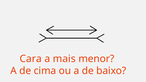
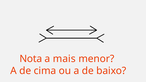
Cara: Cara -> Nota (31, 59)
